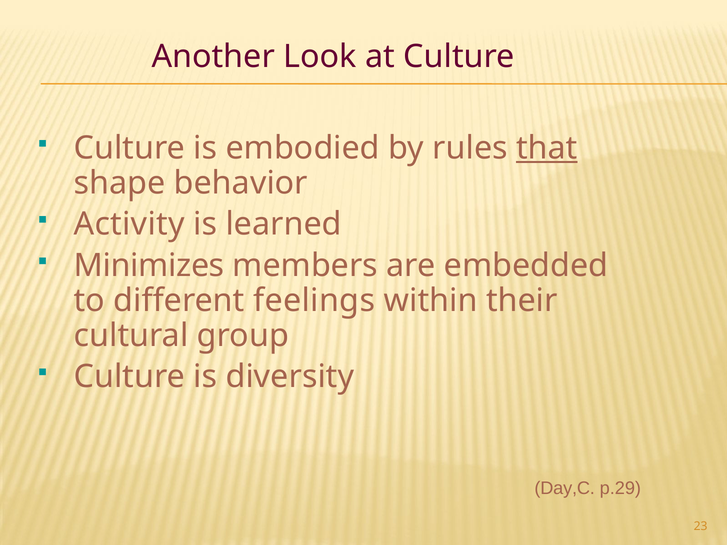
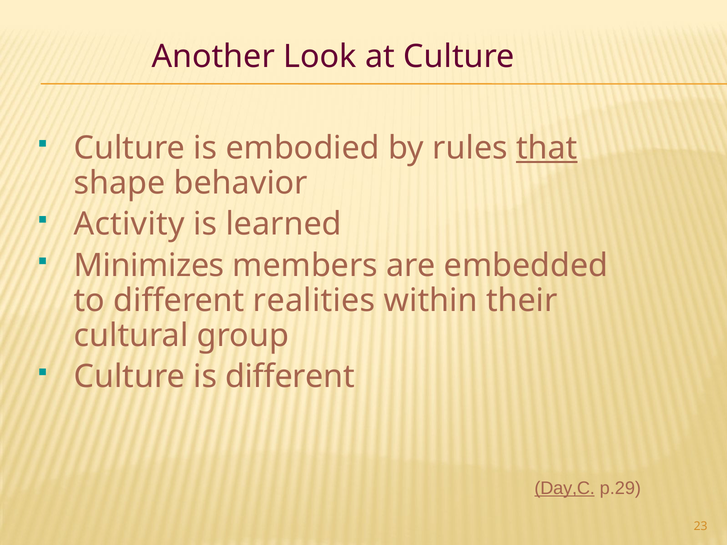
feelings: feelings -> realities (314, 301)
is diversity: diversity -> different (290, 377)
Day,C underline: none -> present (565, 488)
